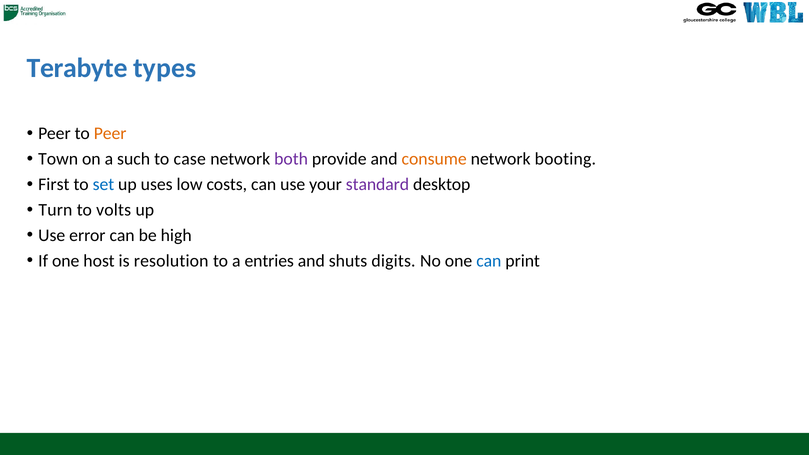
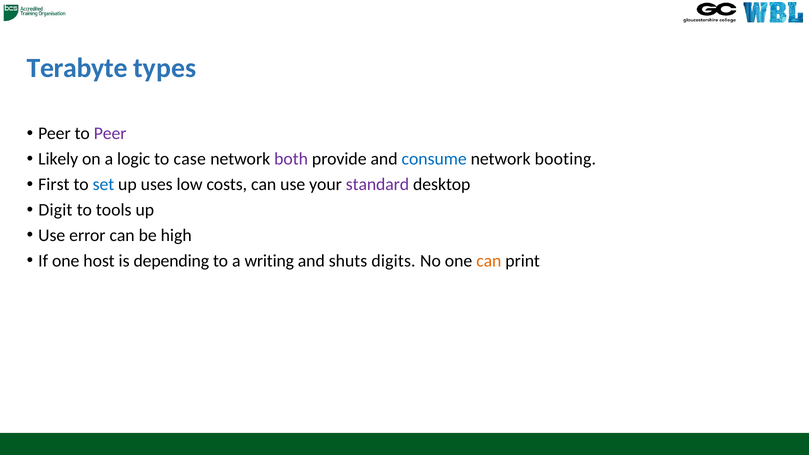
Peer colour: orange -> purple (110, 134)
Town: Town -> Likely (58, 159)
such: such -> logic (134, 159)
consume colour: orange -> blue (434, 159)
Turn: Turn -> Digit (55, 210)
volts: volts -> tools (114, 210)
resolution: resolution -> depending (171, 261)
entries: entries -> writing (269, 261)
can colour: blue -> orange (489, 261)
